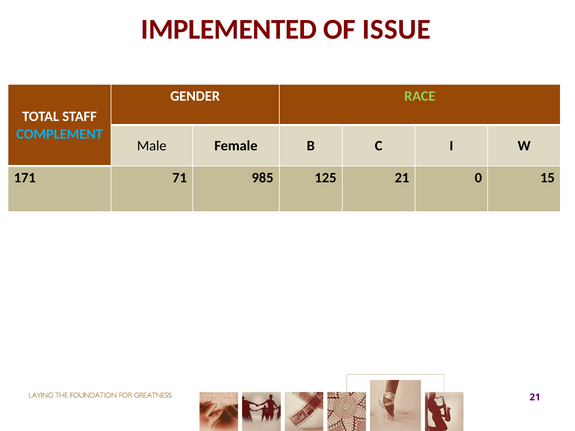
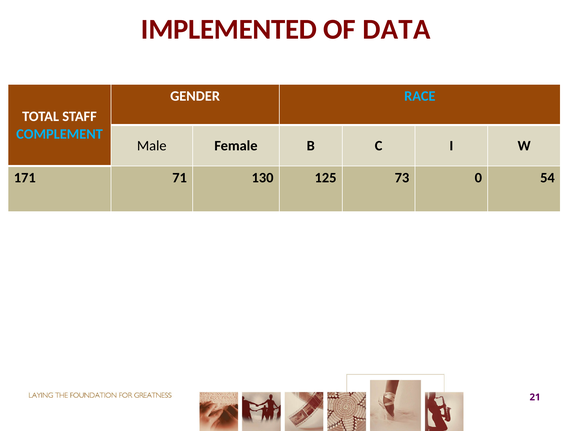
ISSUE: ISSUE -> DATA (397, 29)
RACE colour: light green -> light blue (420, 96)
985: 985 -> 130 (263, 178)
125 21: 21 -> 73 (402, 178)
15: 15 -> 54 (547, 178)
